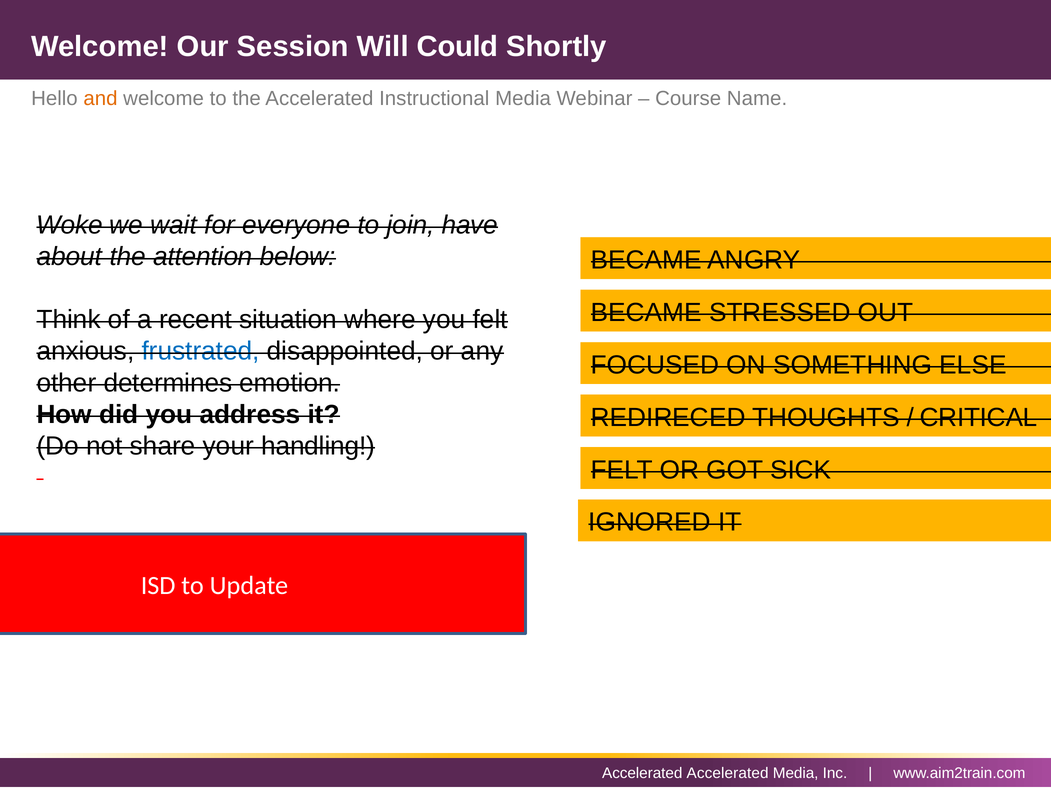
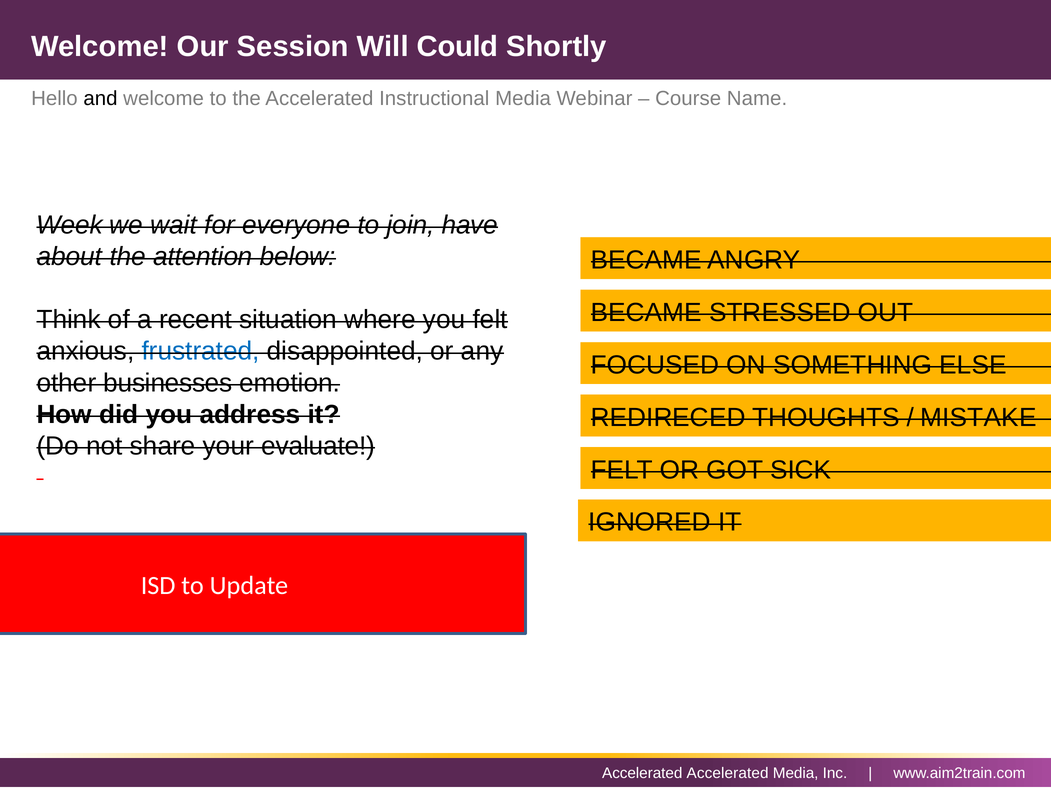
and colour: orange -> black (101, 99)
Woke: Woke -> Week (69, 225)
determines: determines -> businesses (168, 383)
CRITICAL: CRITICAL -> MISTAKE (978, 418)
handling: handling -> evaluate (318, 446)
